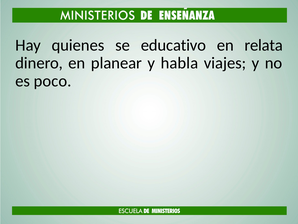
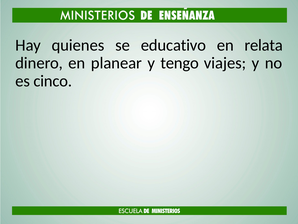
habla: habla -> tengo (180, 63)
poco: poco -> cinco (53, 81)
